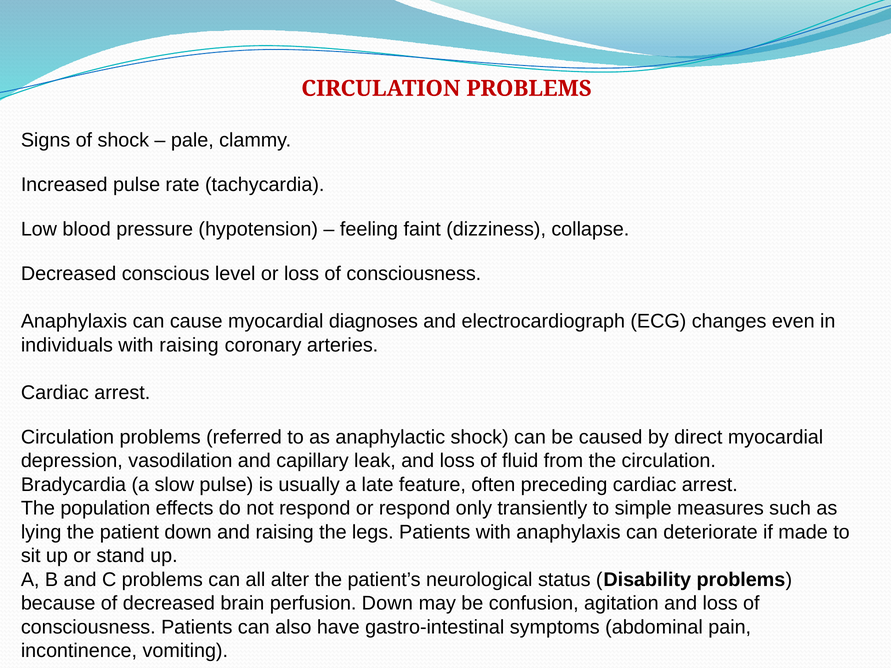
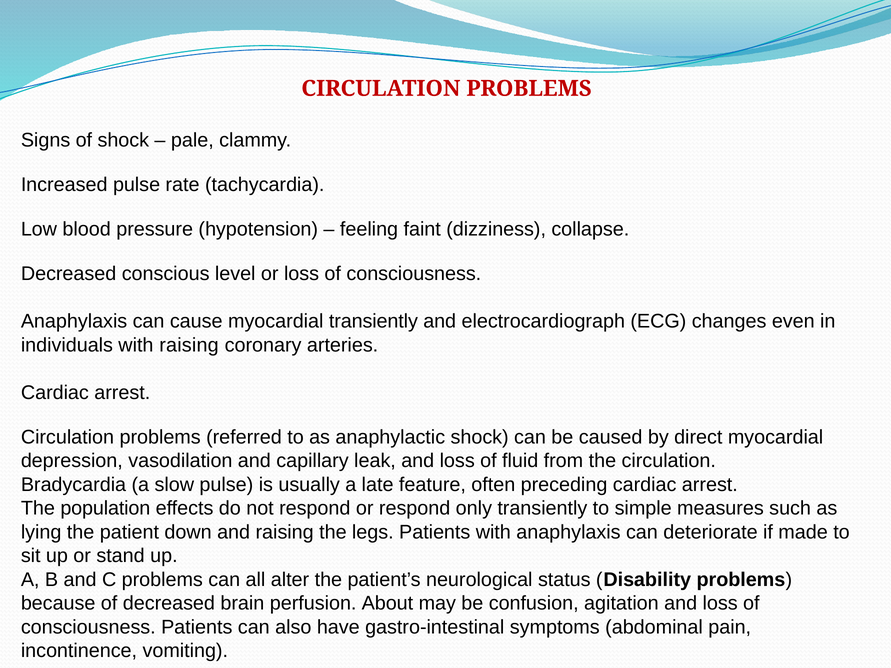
myocardial diagnoses: diagnoses -> transiently (373, 321)
perfusion Down: Down -> About (387, 604)
